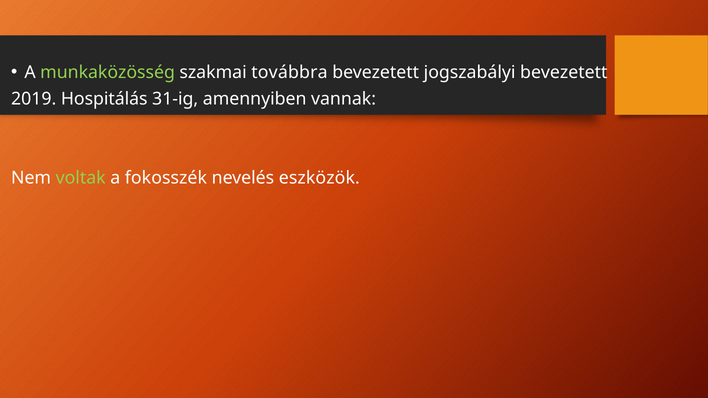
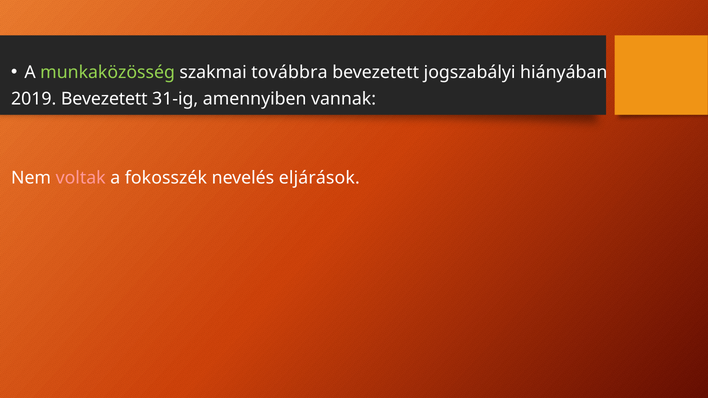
jogszabályi bevezetett: bevezetett -> hiányában (564, 72)
2019 Hospitálás: Hospitálás -> Bevezetett (104, 99)
voltak colour: light green -> pink (81, 178)
eszközök: eszközök -> eljárások (319, 178)
